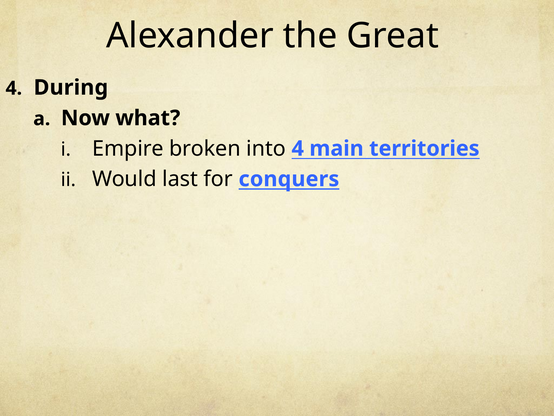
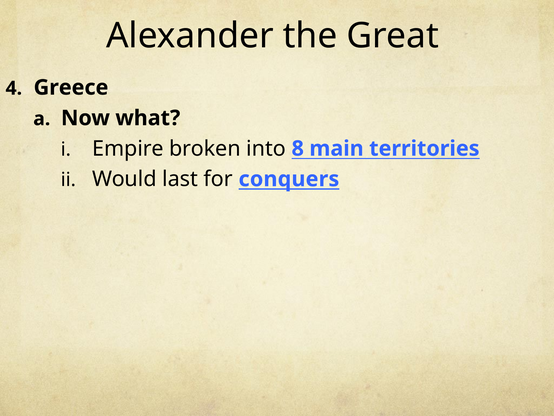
During: During -> Greece (71, 87)
into 4: 4 -> 8 (298, 148)
